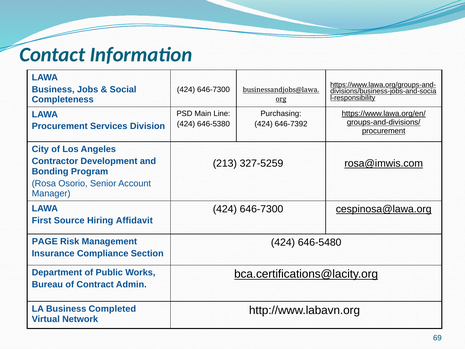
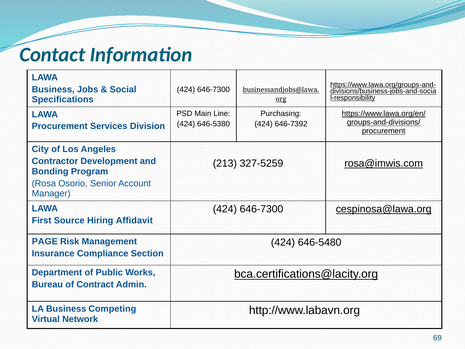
Completeness: Completeness -> Specifications (63, 99)
Completed: Completed -> Competing (112, 309)
